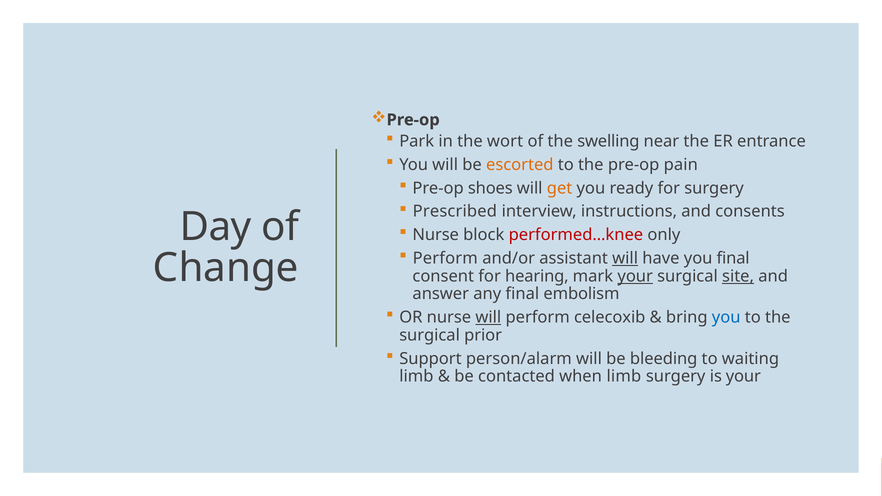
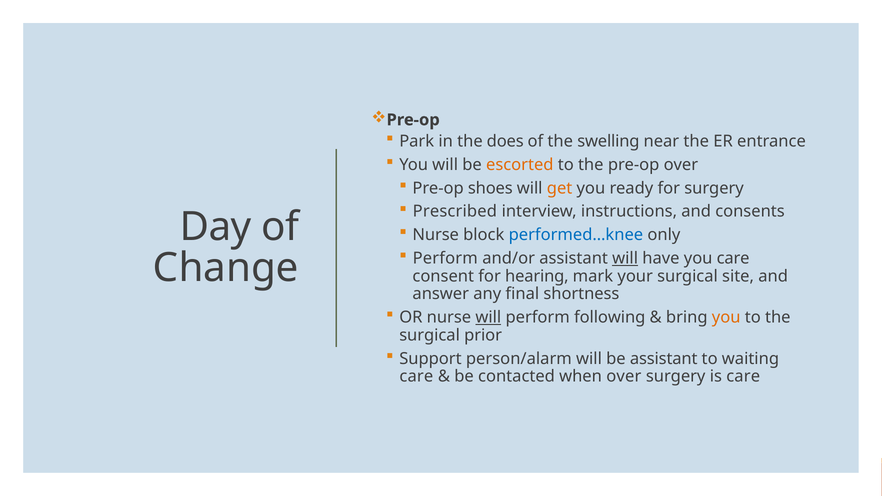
wort: wort -> does (505, 141)
pre-op pain: pain -> over (681, 165)
performed…knee colour: red -> blue (576, 235)
you final: final -> care (733, 258)
your underline: present -> none (635, 276)
site underline: present -> none (738, 276)
embolism: embolism -> shortness (581, 294)
celecoxib: celecoxib -> following (610, 317)
you colour: blue -> orange (726, 317)
be bleeding: bleeding -> assistant (664, 359)
limb: limb -> care (416, 377)
when limb: limb -> over (624, 377)
is your: your -> care (743, 377)
